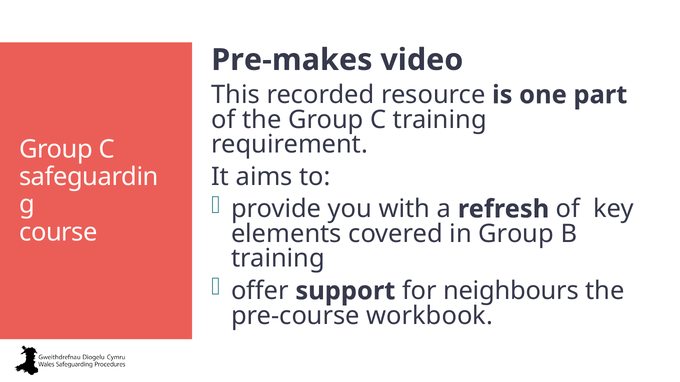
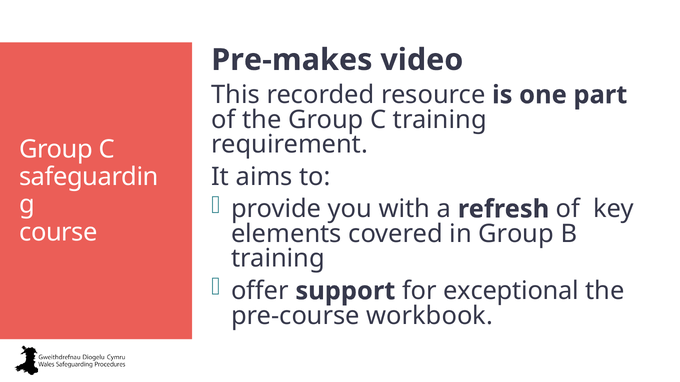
neighbours: neighbours -> exceptional (511, 291)
